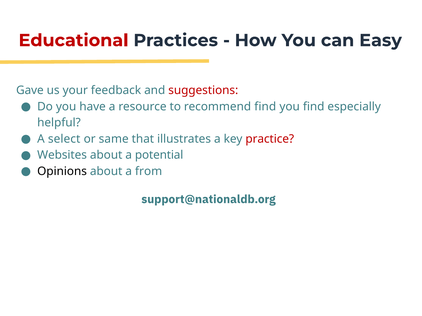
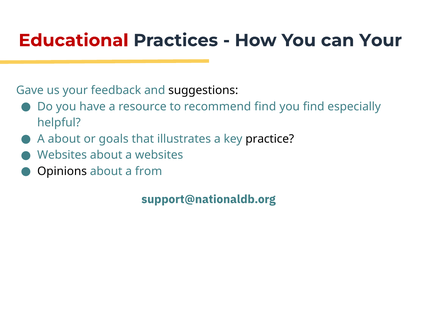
can Easy: Easy -> Your (381, 40)
suggestions colour: red -> black (203, 91)
A select: select -> about (64, 139)
same: same -> goals (114, 139)
practice colour: red -> black (270, 139)
a potential: potential -> websites (159, 155)
